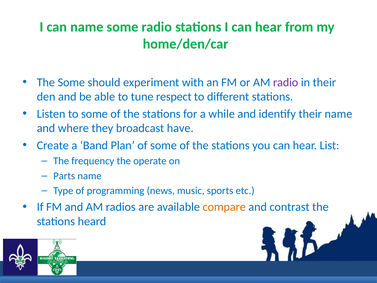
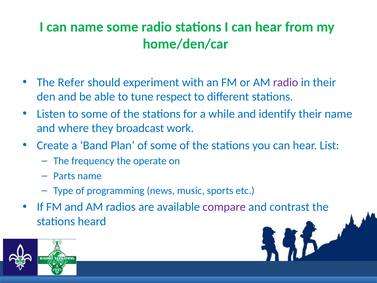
The Some: Some -> Refer (71, 82)
have: have -> work (180, 128)
compare colour: orange -> purple (224, 207)
